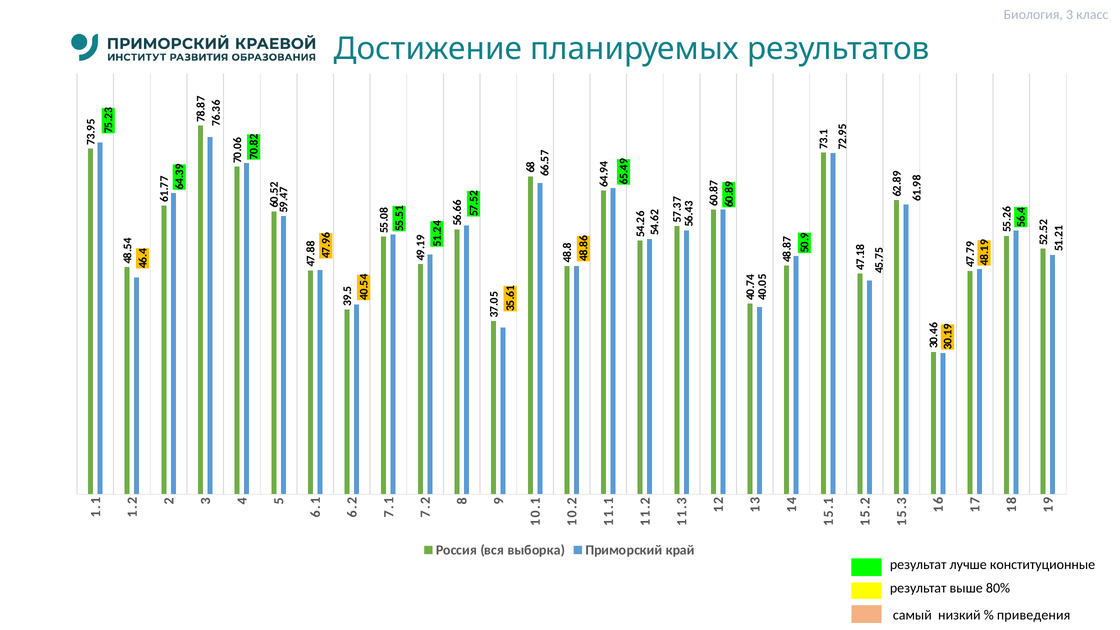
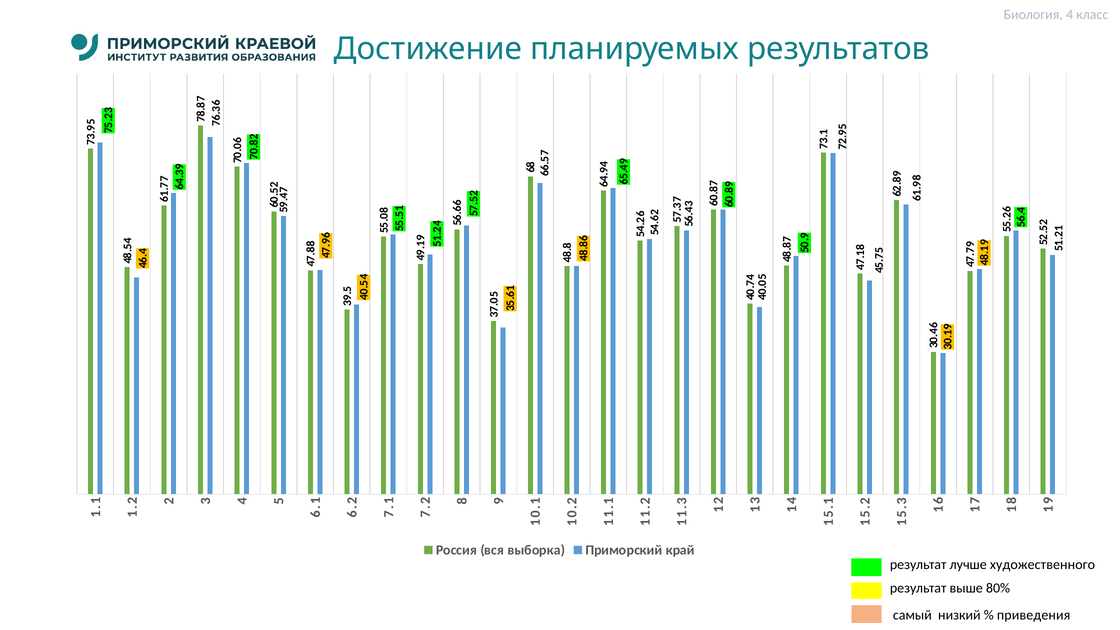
Биология 3: 3 -> 4 (1070, 14)
конституционные: конституционные -> художественного (1043, 565)
